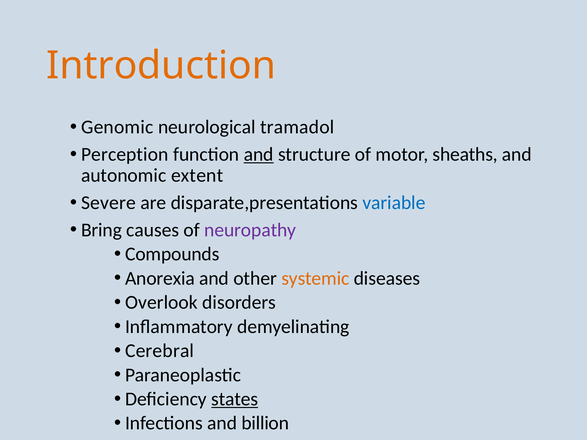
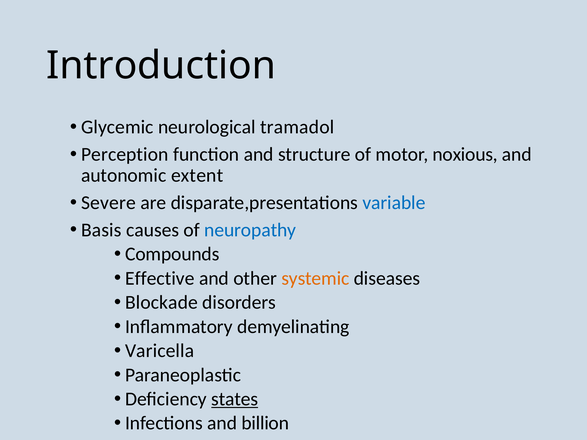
Introduction colour: orange -> black (161, 66)
Genomic: Genomic -> Glycemic (117, 127)
and underline: present -> none (259, 154)
sheaths: sheaths -> noxious (465, 154)
Bring: Bring -> Basis (101, 230)
neuropathy colour: purple -> blue (250, 230)
Anorexia: Anorexia -> Effective (160, 278)
Overlook: Overlook -> Blockade (161, 303)
Cerebral: Cerebral -> Varicella (160, 351)
